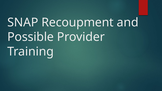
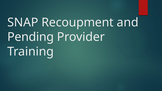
Possible: Possible -> Pending (31, 37)
